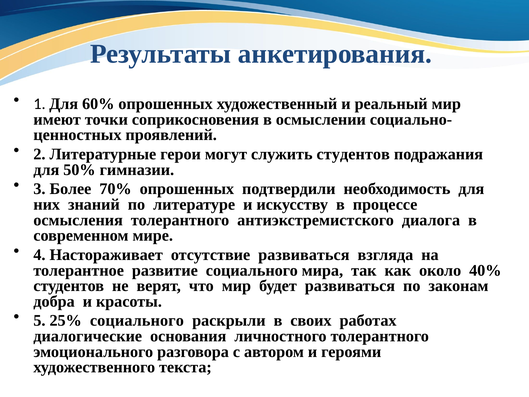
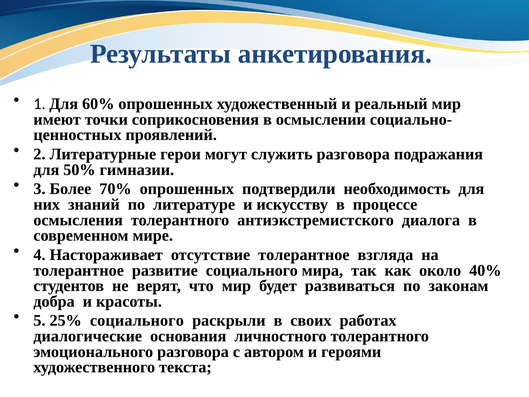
служить студентов: студентов -> разговора (353, 154)
отсутствие развиваться: развиваться -> толерантное (304, 255)
